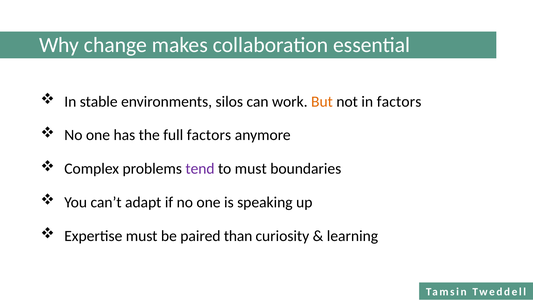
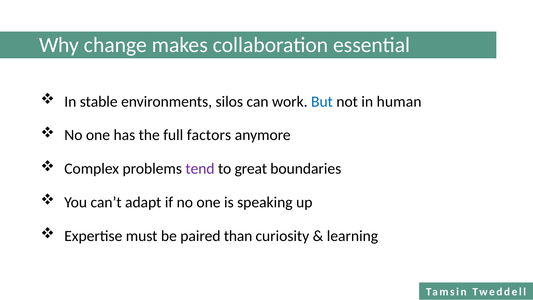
But colour: orange -> blue (322, 102)
in factors: factors -> human (399, 102)
to must: must -> great (251, 169)
